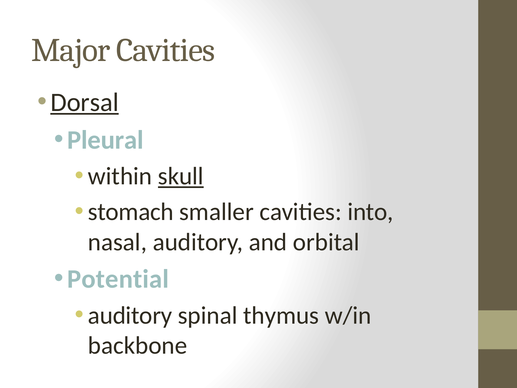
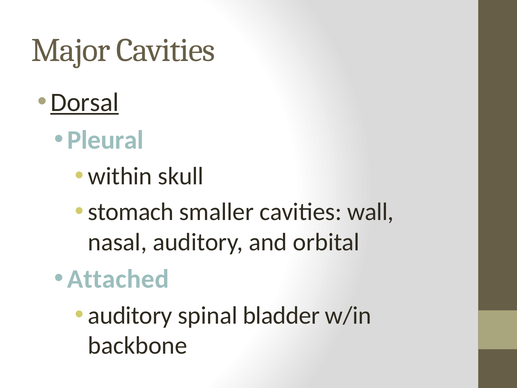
skull underline: present -> none (181, 176)
into: into -> wall (370, 212)
Potential: Potential -> Attached (118, 279)
thymus: thymus -> bladder (281, 315)
